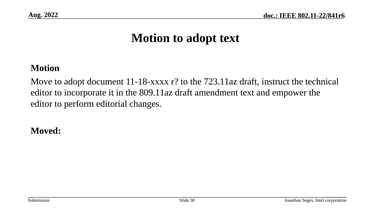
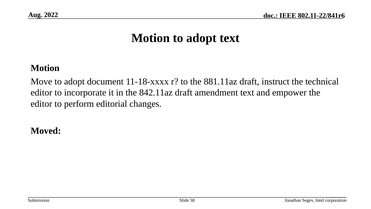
723.11az: 723.11az -> 881.11az (221, 81)
809.11az: 809.11az -> 842.11az (156, 92)
